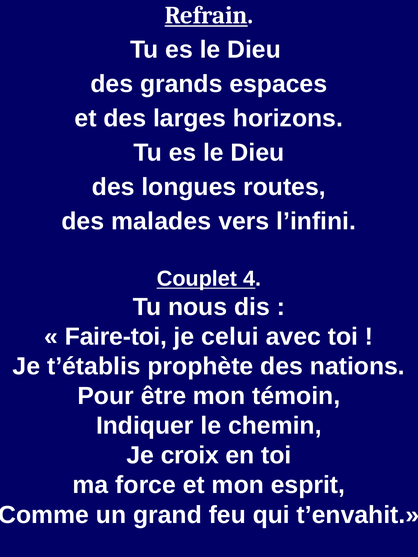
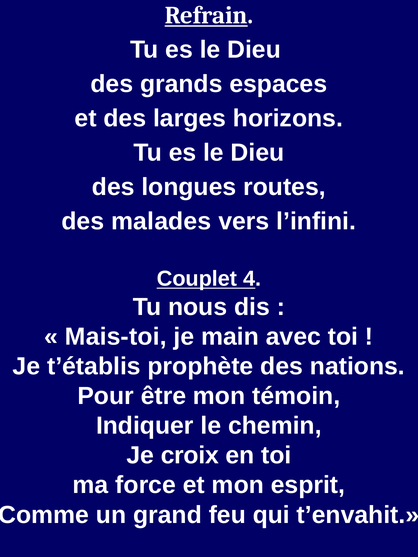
Faire-toi: Faire-toi -> Mais-toi (116, 337)
celui: celui -> main (230, 337)
